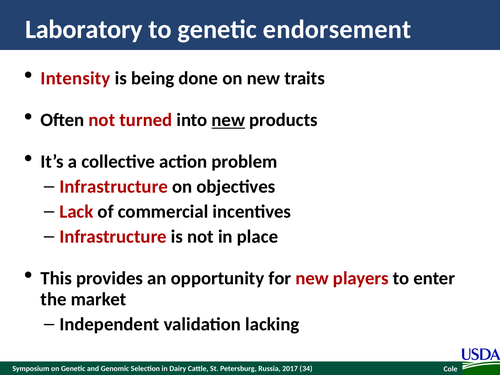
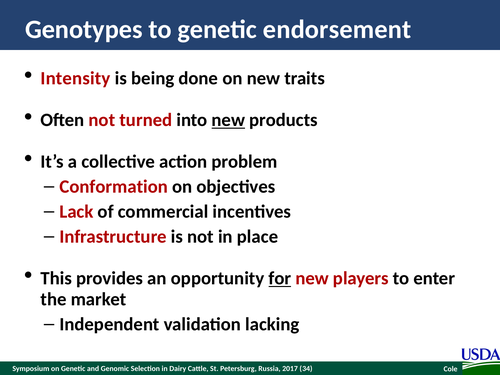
Laboratory: Laboratory -> Genotypes (84, 29)
Infrastructure: Infrastructure -> Conformation (114, 187)
for underline: none -> present (280, 278)
